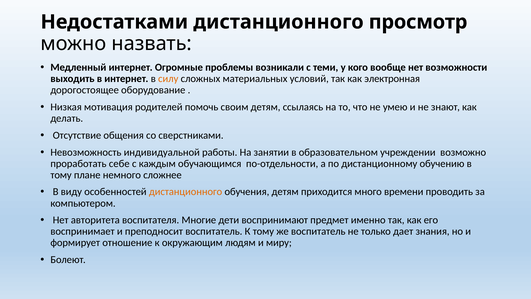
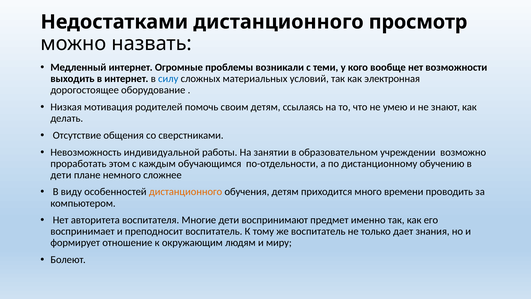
силу colour: orange -> blue (168, 79)
себе: себе -> этом (119, 163)
тому: тому -> дети (61, 175)
